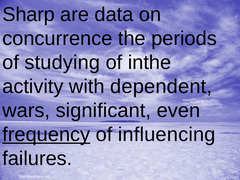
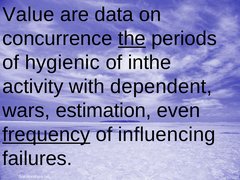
Sharp: Sharp -> Value (28, 15)
the underline: none -> present (132, 39)
studying: studying -> hygienic (62, 63)
significant: significant -> estimation (103, 111)
